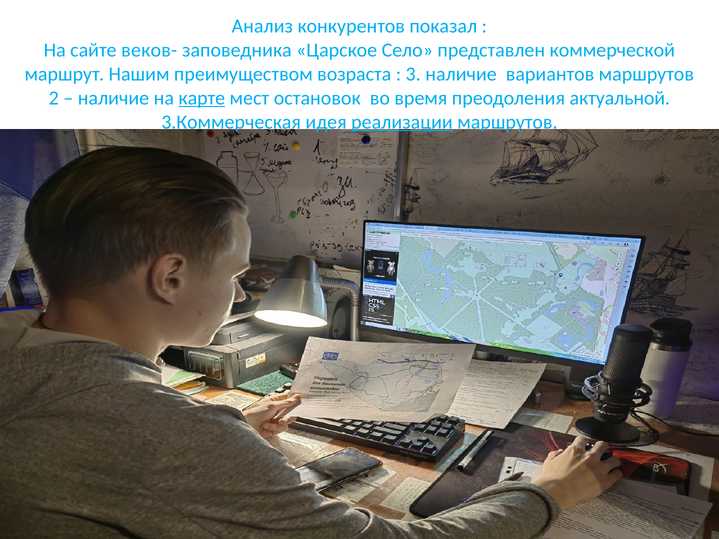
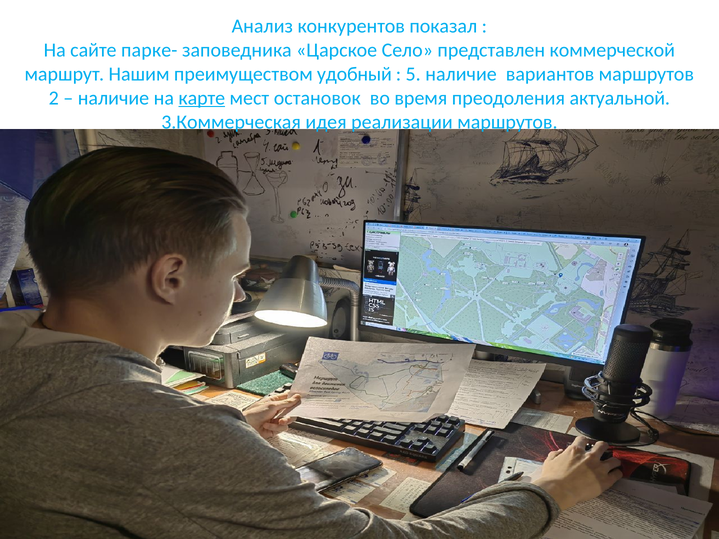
веков-: веков- -> парке- (149, 50)
возраста: возраста -> удобный (354, 74)
3: 3 -> 5 (413, 74)
реализации underline: present -> none (402, 122)
